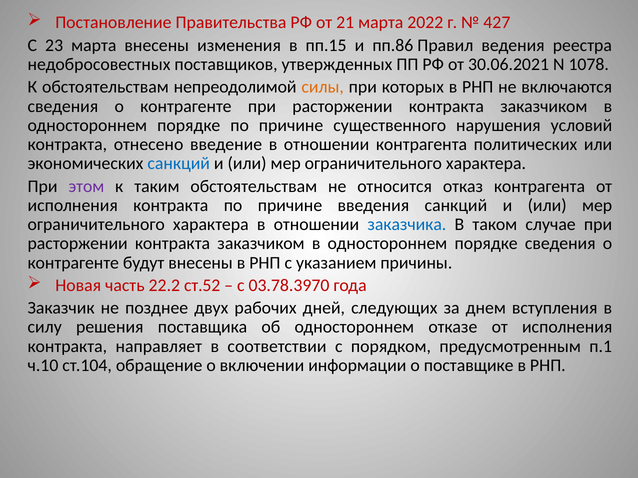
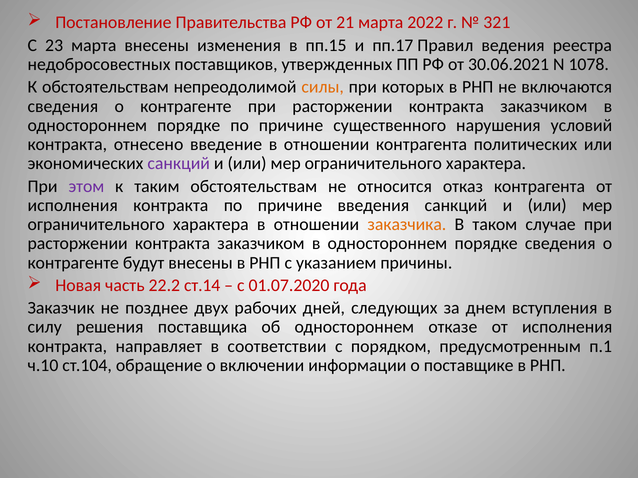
427: 427 -> 321 (497, 23)
пп.86: пп.86 -> пп.17 (393, 45)
санкций colour: blue -> purple (179, 164)
заказчика colour: blue -> orange (407, 225)
ст.52: ст.52 -> ст.14 (202, 286)
03.78.3970: 03.78.3970 -> 01.07.2020 (289, 286)
